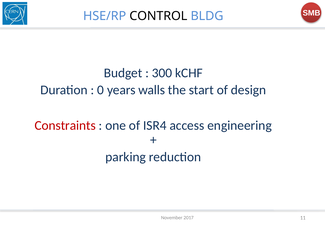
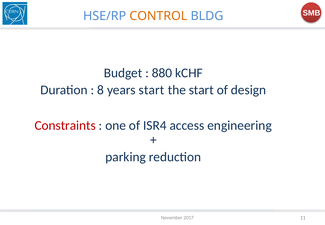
CONTROL colour: black -> orange (158, 16)
300: 300 -> 880 (162, 73)
0: 0 -> 8 (101, 90)
years walls: walls -> start (152, 90)
